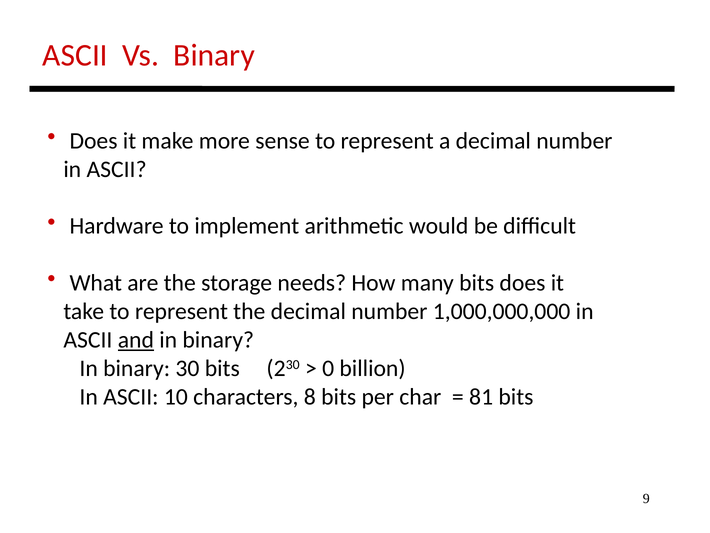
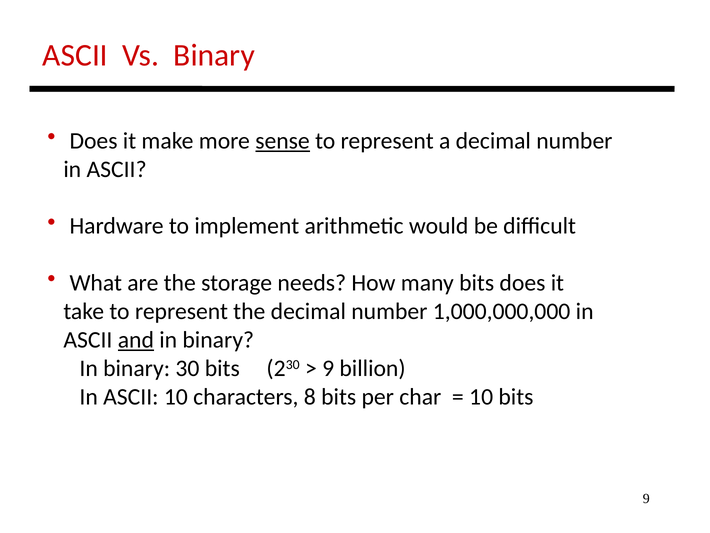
sense underline: none -> present (283, 141)
0: 0 -> 9 (328, 368)
81: 81 -> 10 (481, 396)
